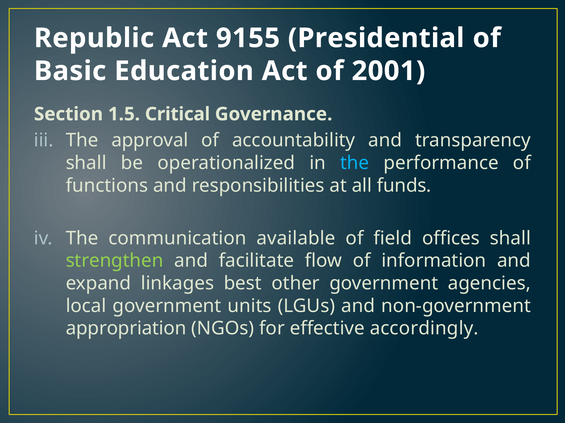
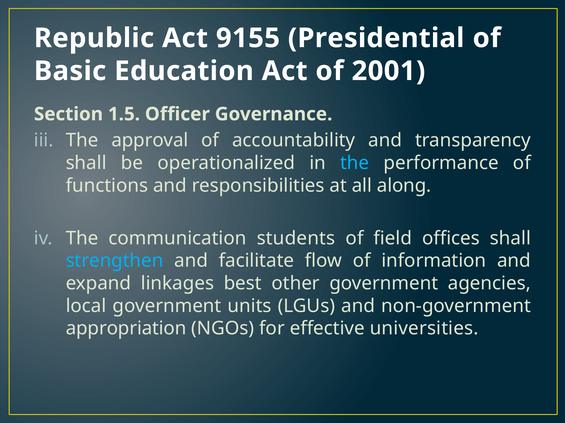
Critical: Critical -> Officer (177, 114)
funds: funds -> along (404, 186)
available: available -> students (296, 239)
strengthen colour: light green -> light blue (115, 261)
accordingly: accordingly -> universities (424, 329)
